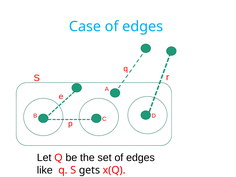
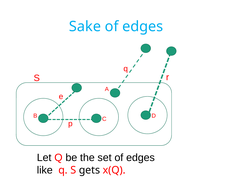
Case: Case -> Sake (85, 26)
